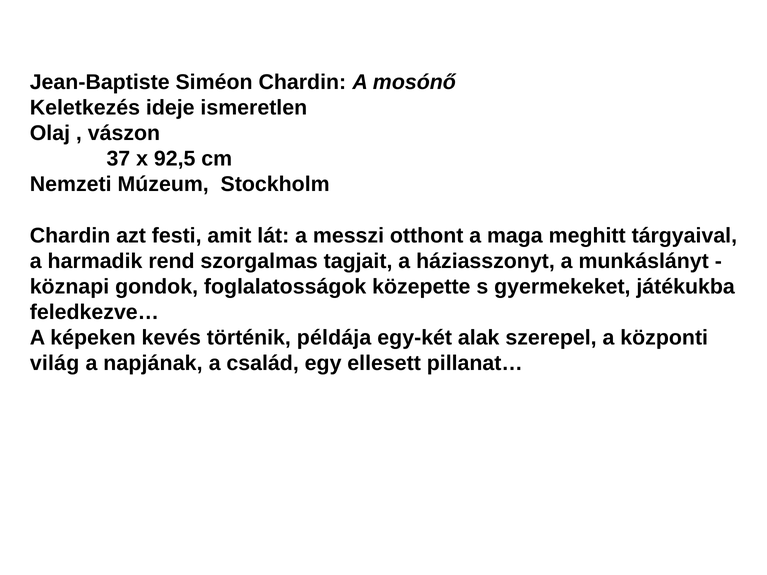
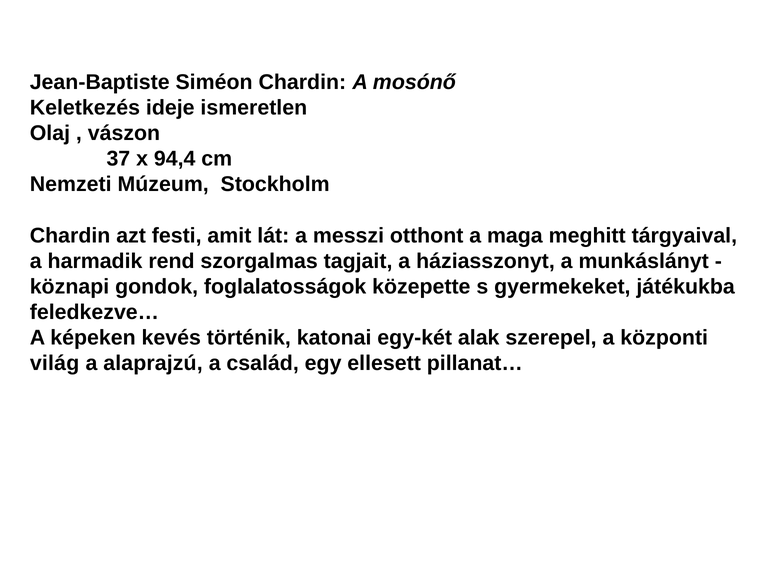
92,5: 92,5 -> 94,4 (175, 159)
példája: példája -> katonai (334, 338)
napjának: napjának -> alaprajzú (153, 364)
